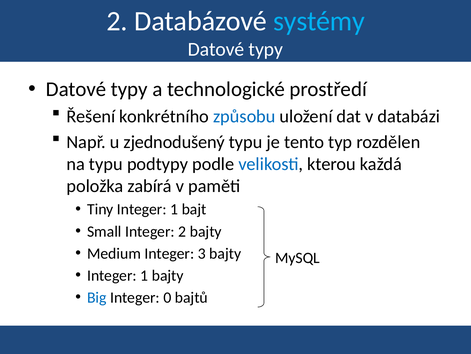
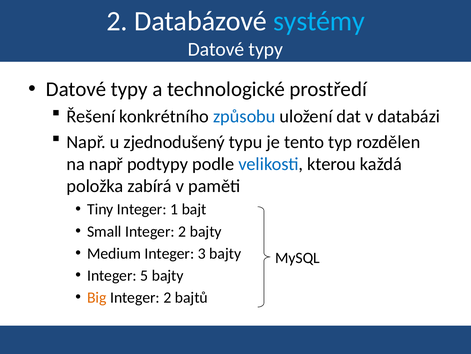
na typu: typu -> např (106, 164)
1: 1 -> 5 (144, 275)
Big colour: blue -> orange (97, 297)
0: 0 -> 2 (167, 297)
